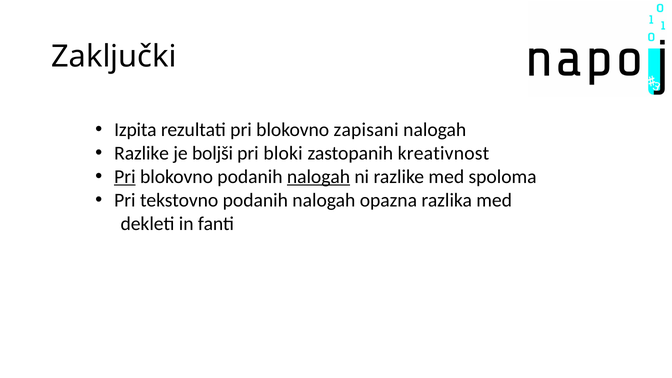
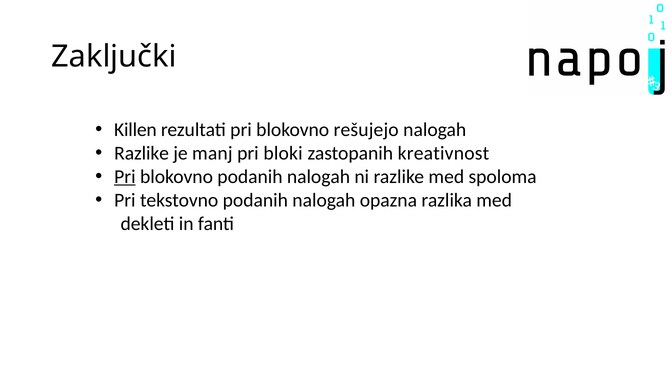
Izpita: Izpita -> Killen (135, 130)
zapisani: zapisani -> rešujejo (366, 130)
boljši: boljši -> manj (212, 153)
nalogah underline: present -> none (319, 177)
